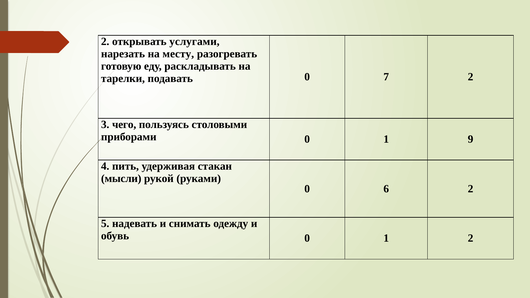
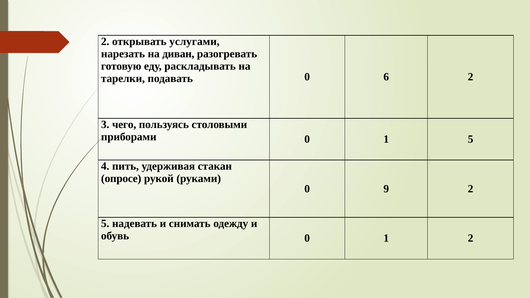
месту: месту -> диван (178, 54)
7: 7 -> 6 (386, 77)
1 9: 9 -> 5 (471, 139)
мысли: мысли -> опросе (121, 179)
6: 6 -> 9 (386, 189)
